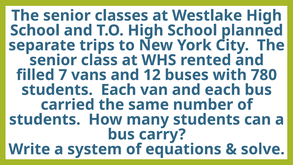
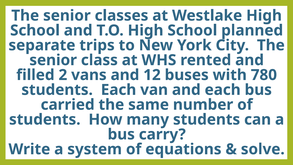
7: 7 -> 2 (63, 75)
